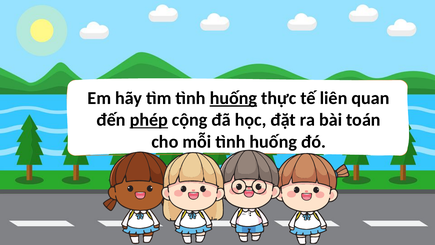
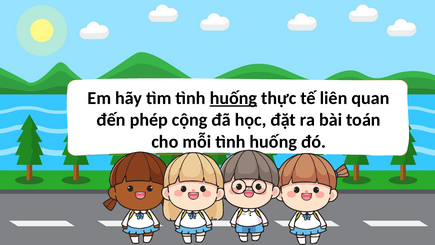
phép underline: present -> none (149, 120)
